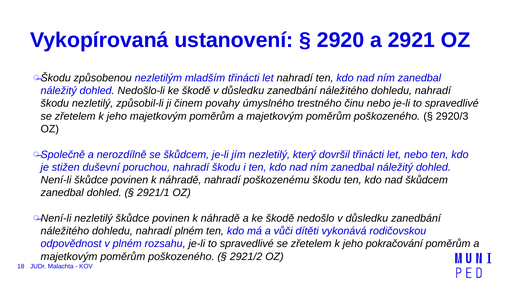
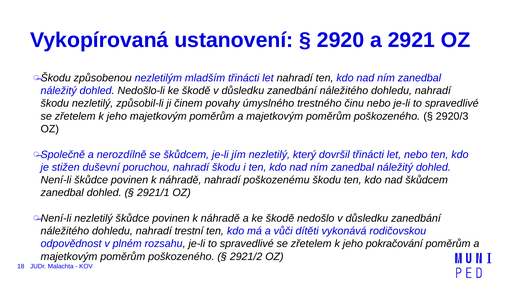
nahradí plném: plném -> trestní (189, 231)
